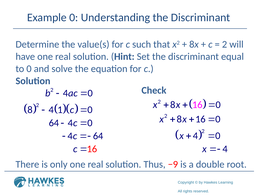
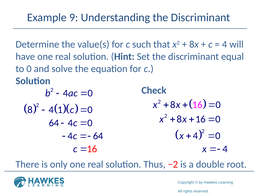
Example 0: 0 -> 9 (74, 17)
2: 2 -> 4 (225, 44)
−9: −9 -> −2 (173, 164)
